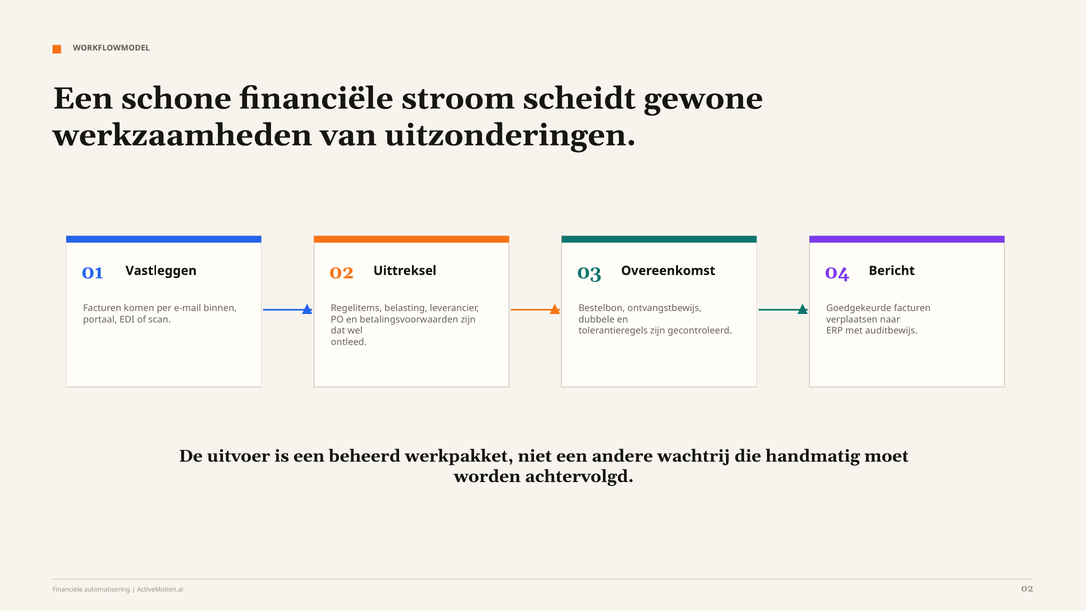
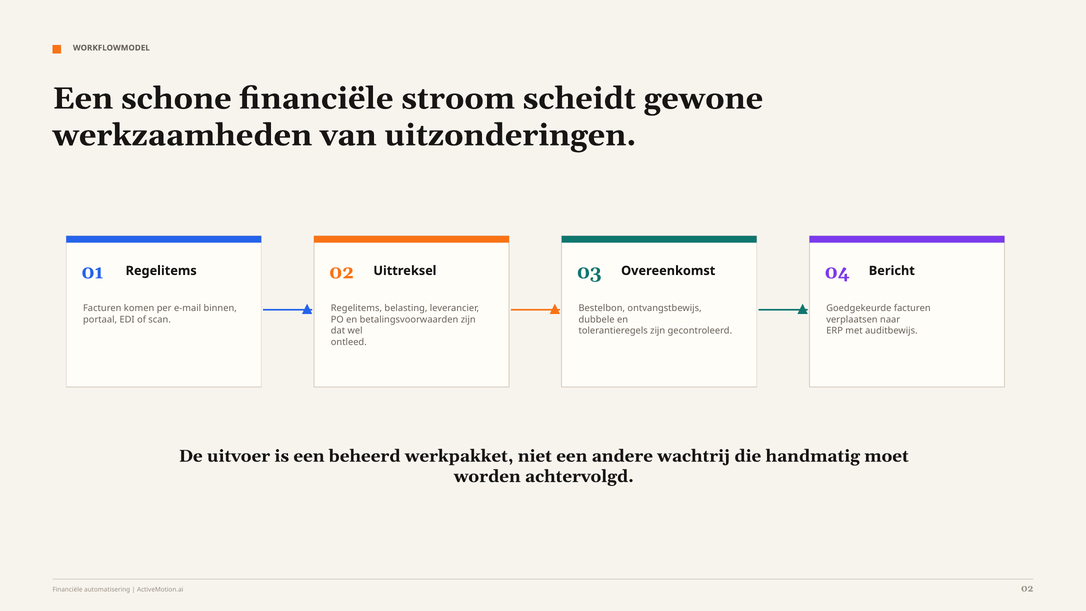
01 Vastleggen: Vastleggen -> Regelitems (161, 271)
